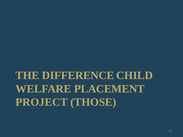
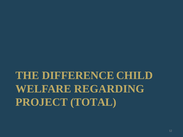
PLACEMENT: PLACEMENT -> REGARDING (109, 89)
THOSE: THOSE -> TOTAL (93, 102)
